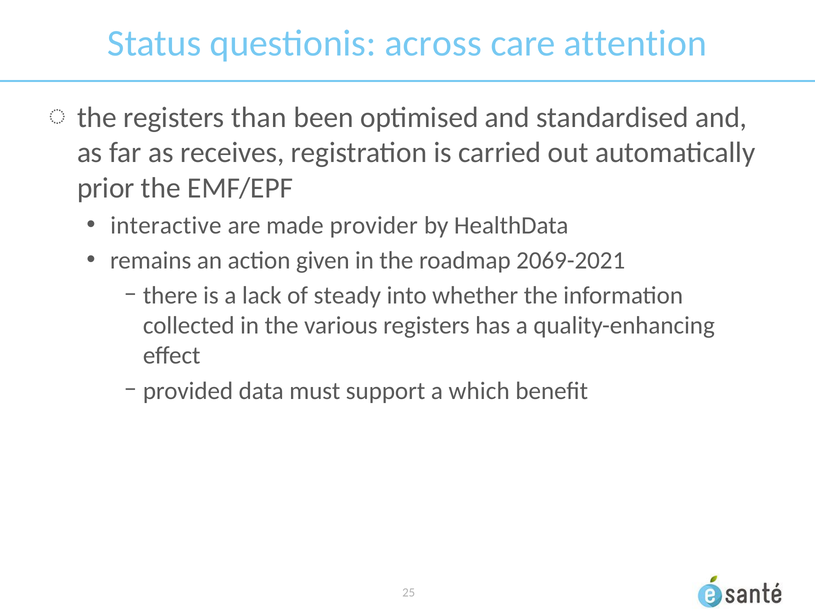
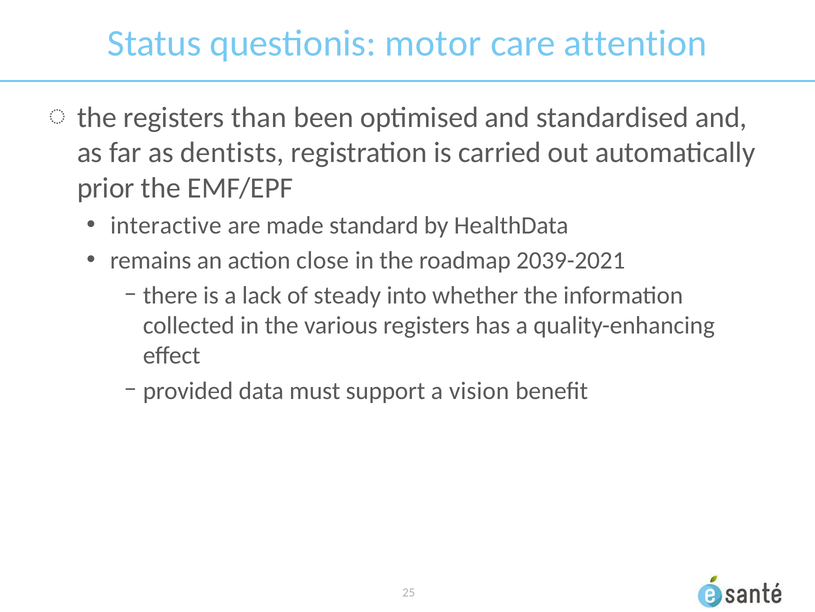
across: across -> motor (433, 43)
receives: receives -> dentists (232, 153)
provider: provider -> standard (374, 225)
given: given -> close (323, 260)
2069-2021: 2069-2021 -> 2039-2021 (571, 260)
which: which -> vision (479, 390)
